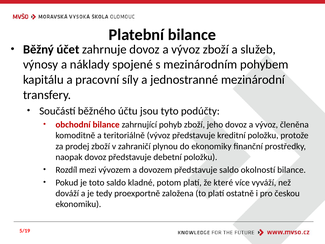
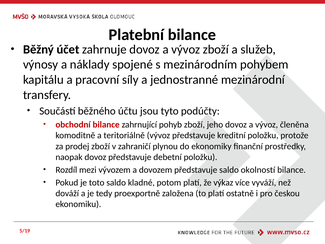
které: které -> výkaz (223, 182)
